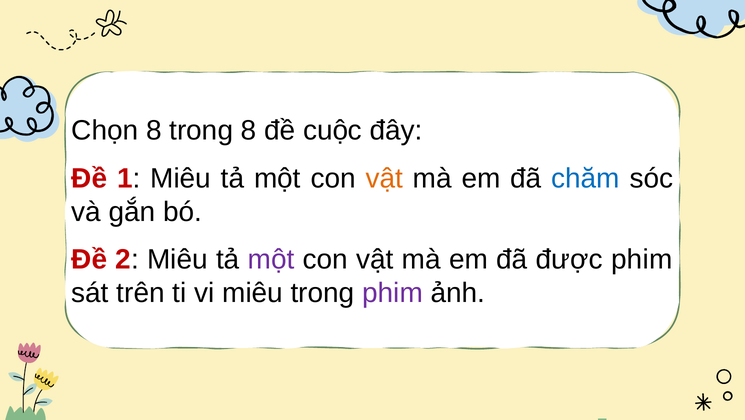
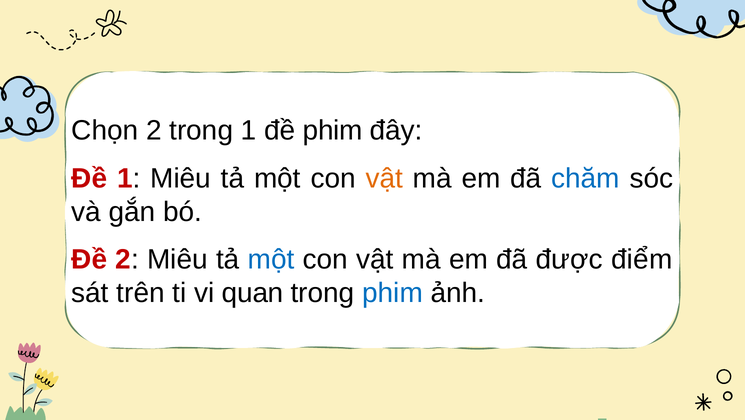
Chọn 8: 8 -> 2 (154, 131)
trong 8: 8 -> 1 (249, 131)
đề cuộc: cuộc -> phim (333, 131)
một colour: purple -> blue (271, 260)
được phim: phim -> điểm (642, 260)
vi miêu: miêu -> quan (253, 293)
phim colour: purple -> blue (393, 293)
